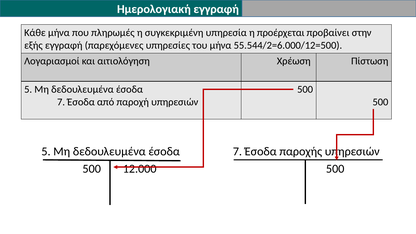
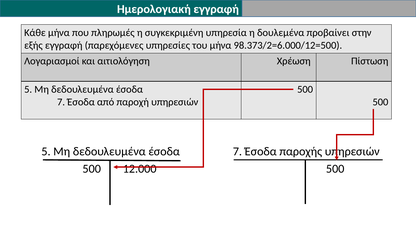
προέρχεται: προέρχεται -> δουλεμένα (281, 33)
55.544/2=6.000/12=500: 55.544/2=6.000/12=500 -> 98.373/2=6.000/12=500 (288, 45)
